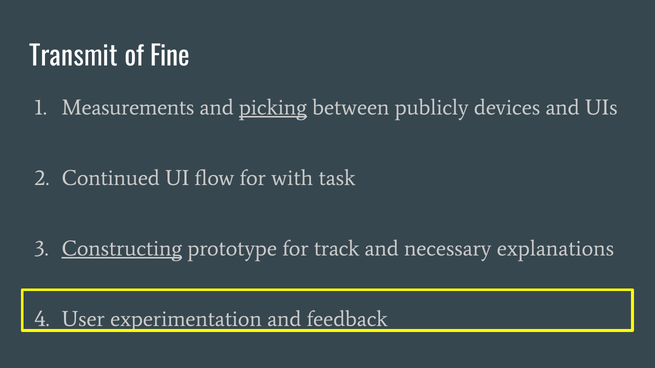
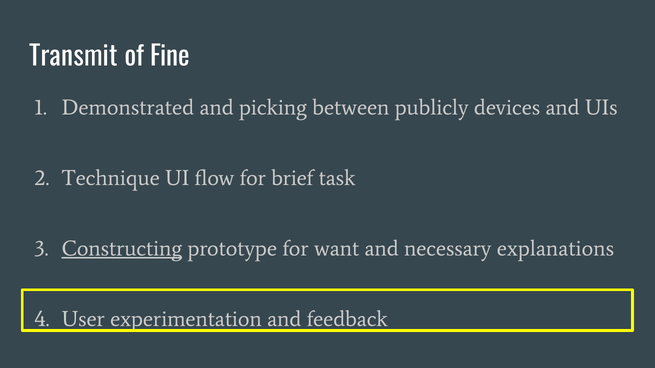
Measurements: Measurements -> Demonstrated (128, 108)
picking underline: present -> none (273, 108)
Continued: Continued -> Technique (111, 178)
with: with -> brief (292, 178)
track: track -> want (337, 249)
